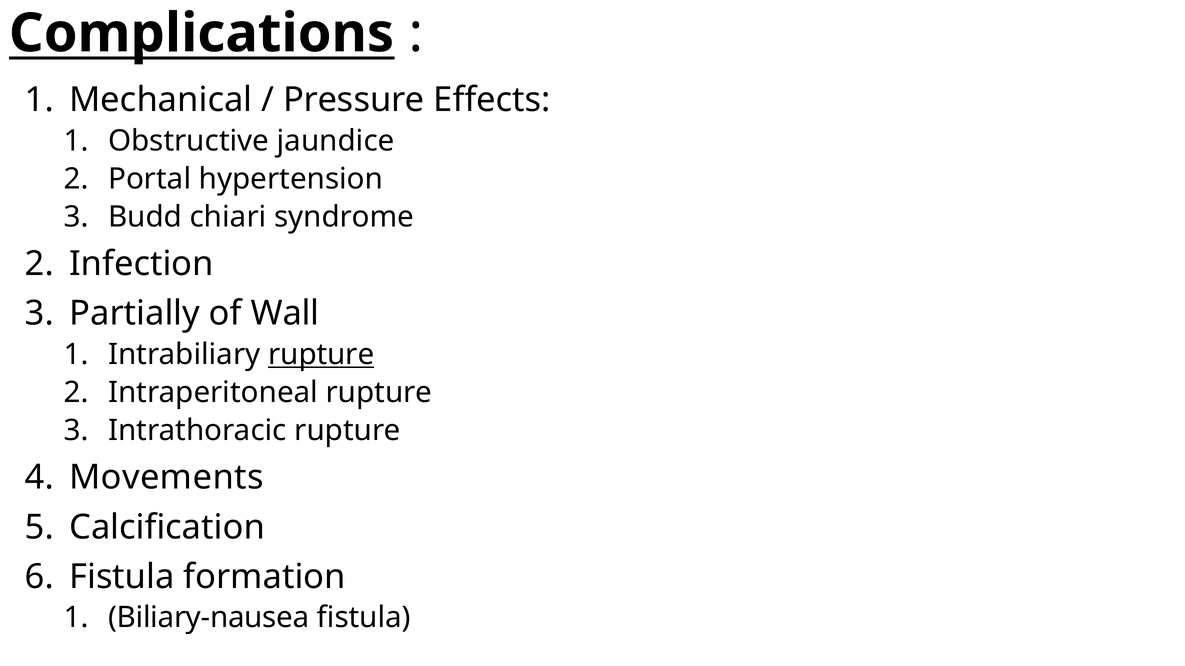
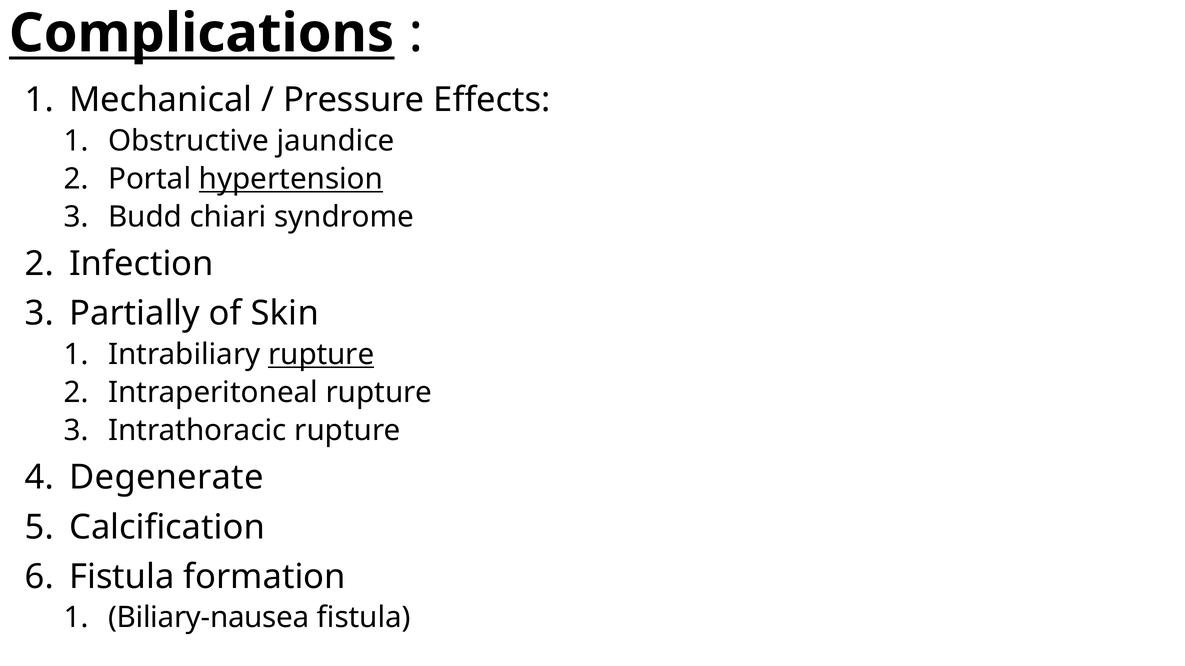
hypertension underline: none -> present (291, 179)
Wall: Wall -> Skin (285, 314)
Movements: Movements -> Degenerate (166, 478)
